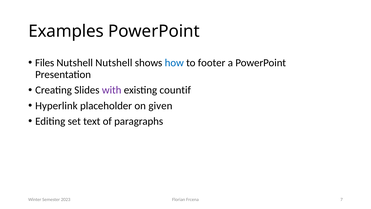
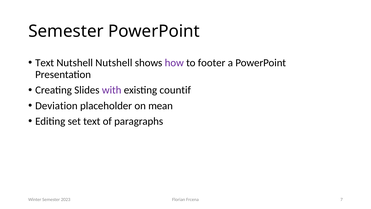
Examples: Examples -> Semester (66, 31)
Files: Files -> Text (45, 63)
how colour: blue -> purple (174, 63)
Hyperlink: Hyperlink -> Deviation (56, 106)
given: given -> mean (161, 106)
